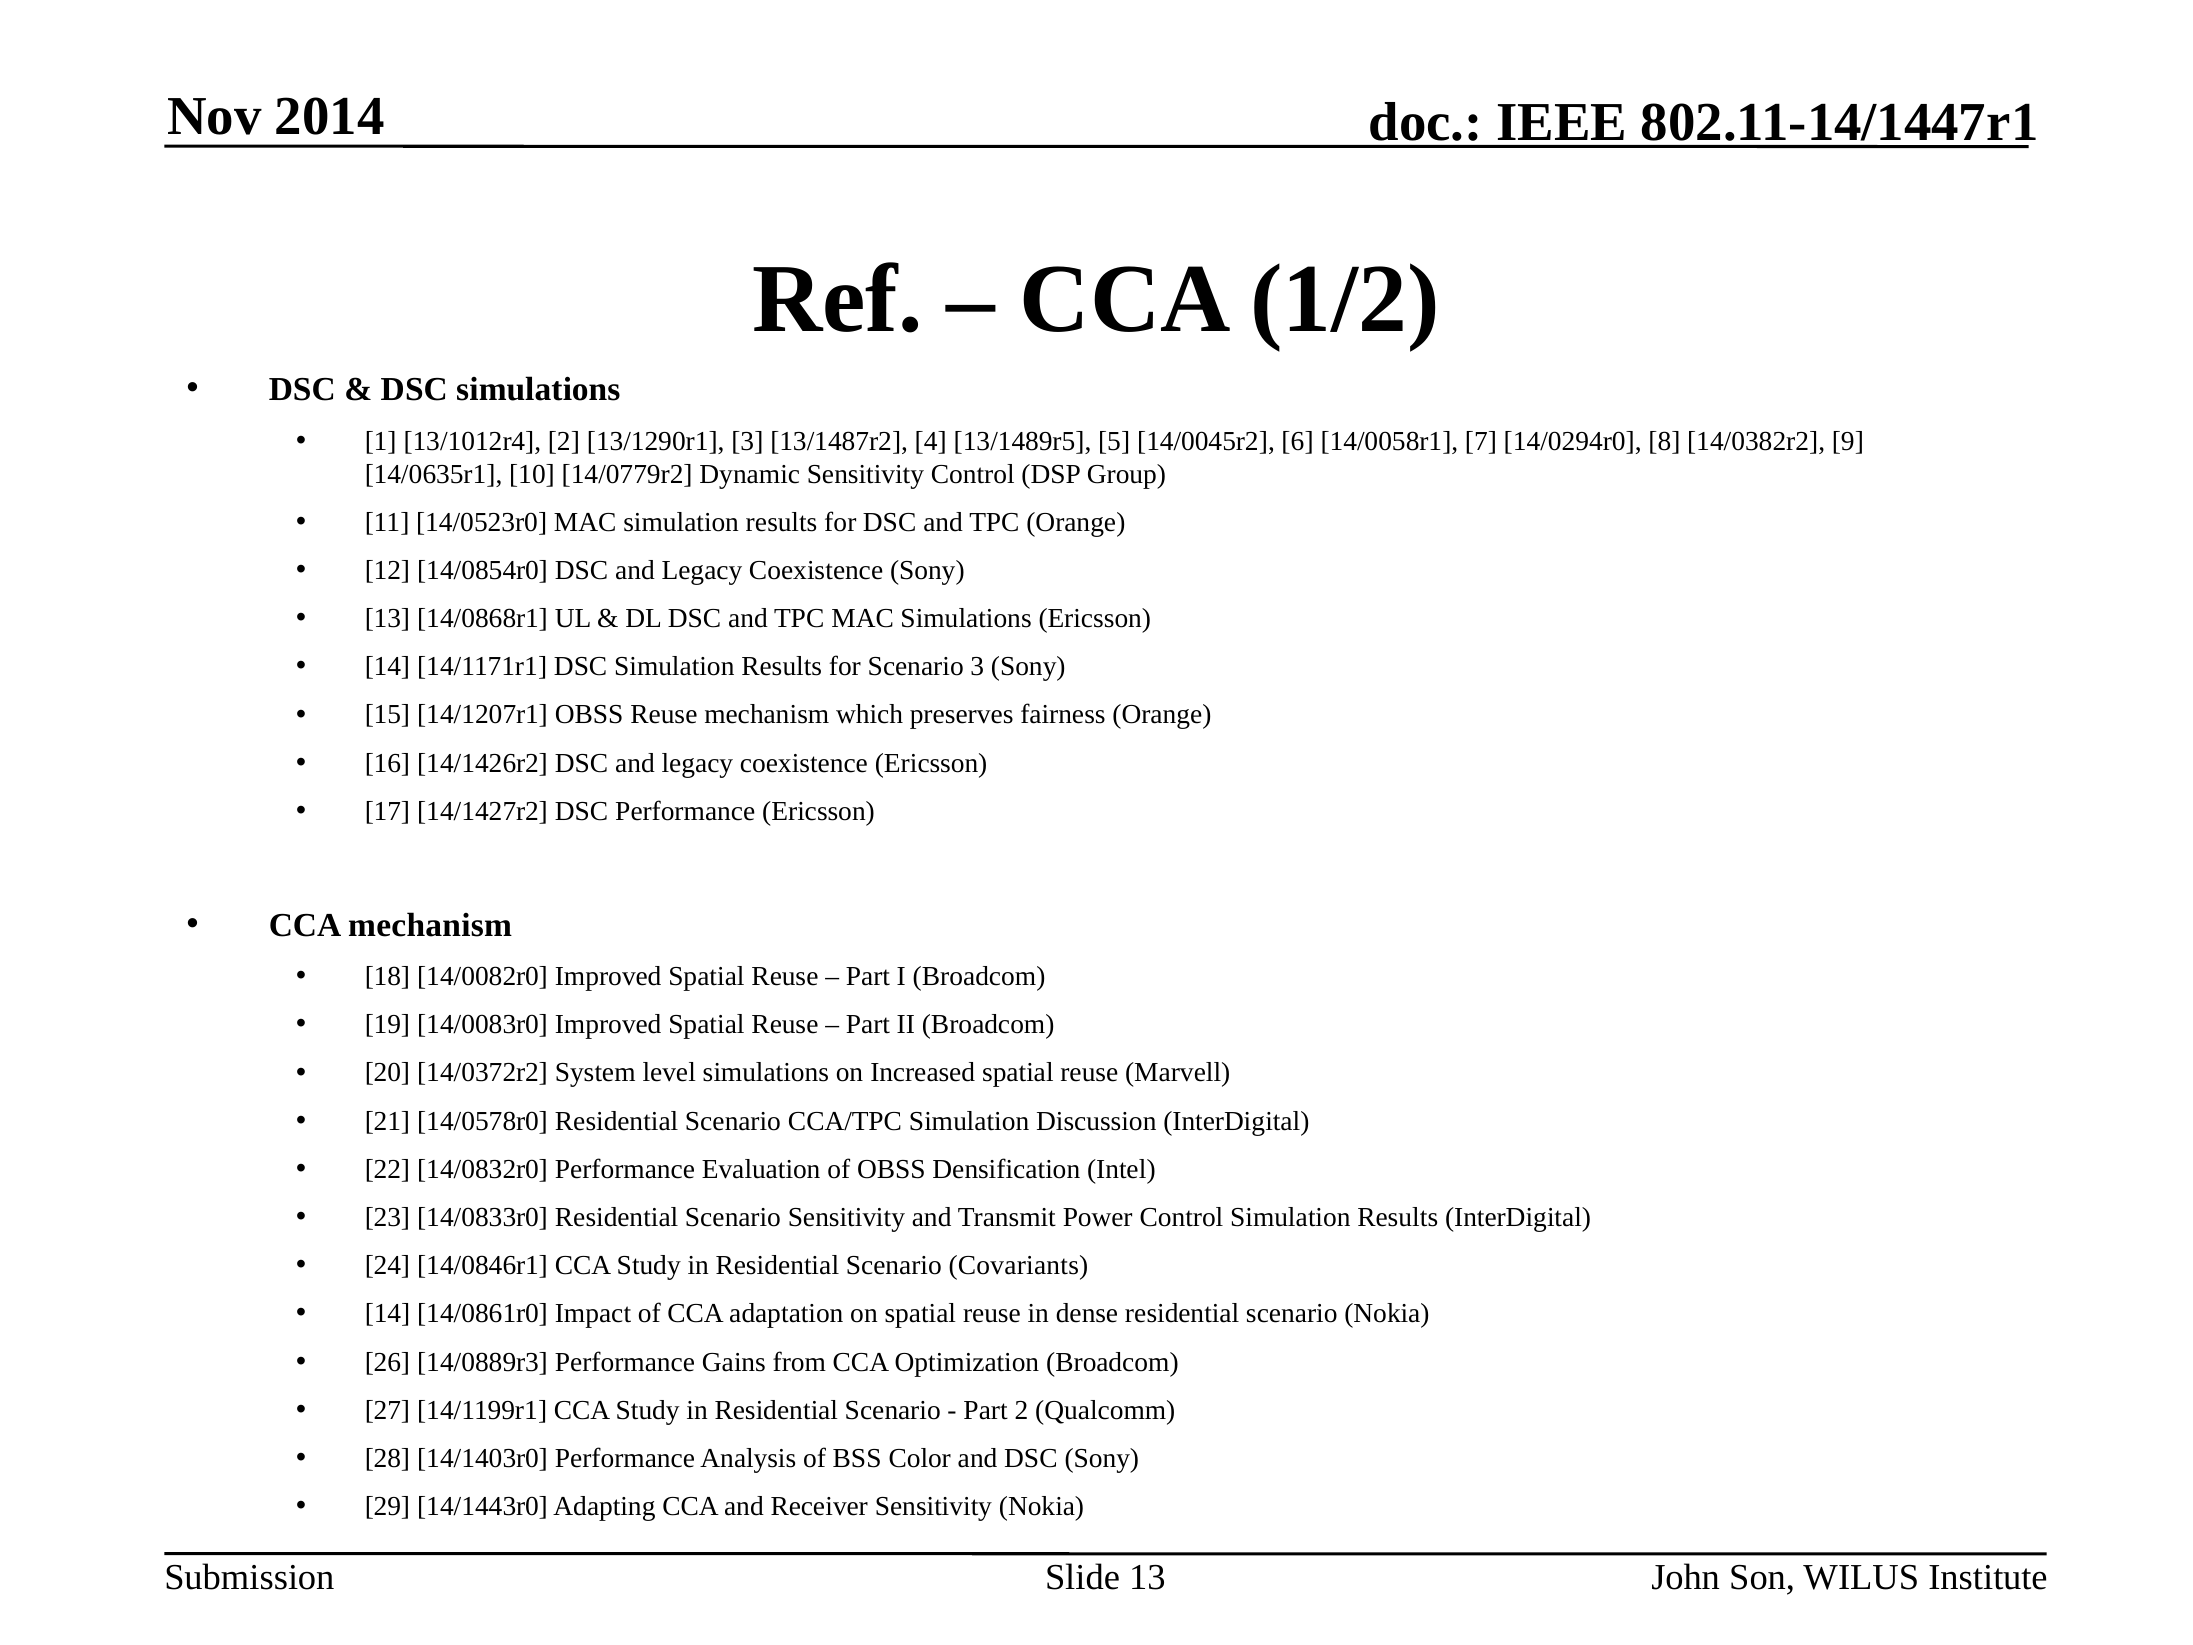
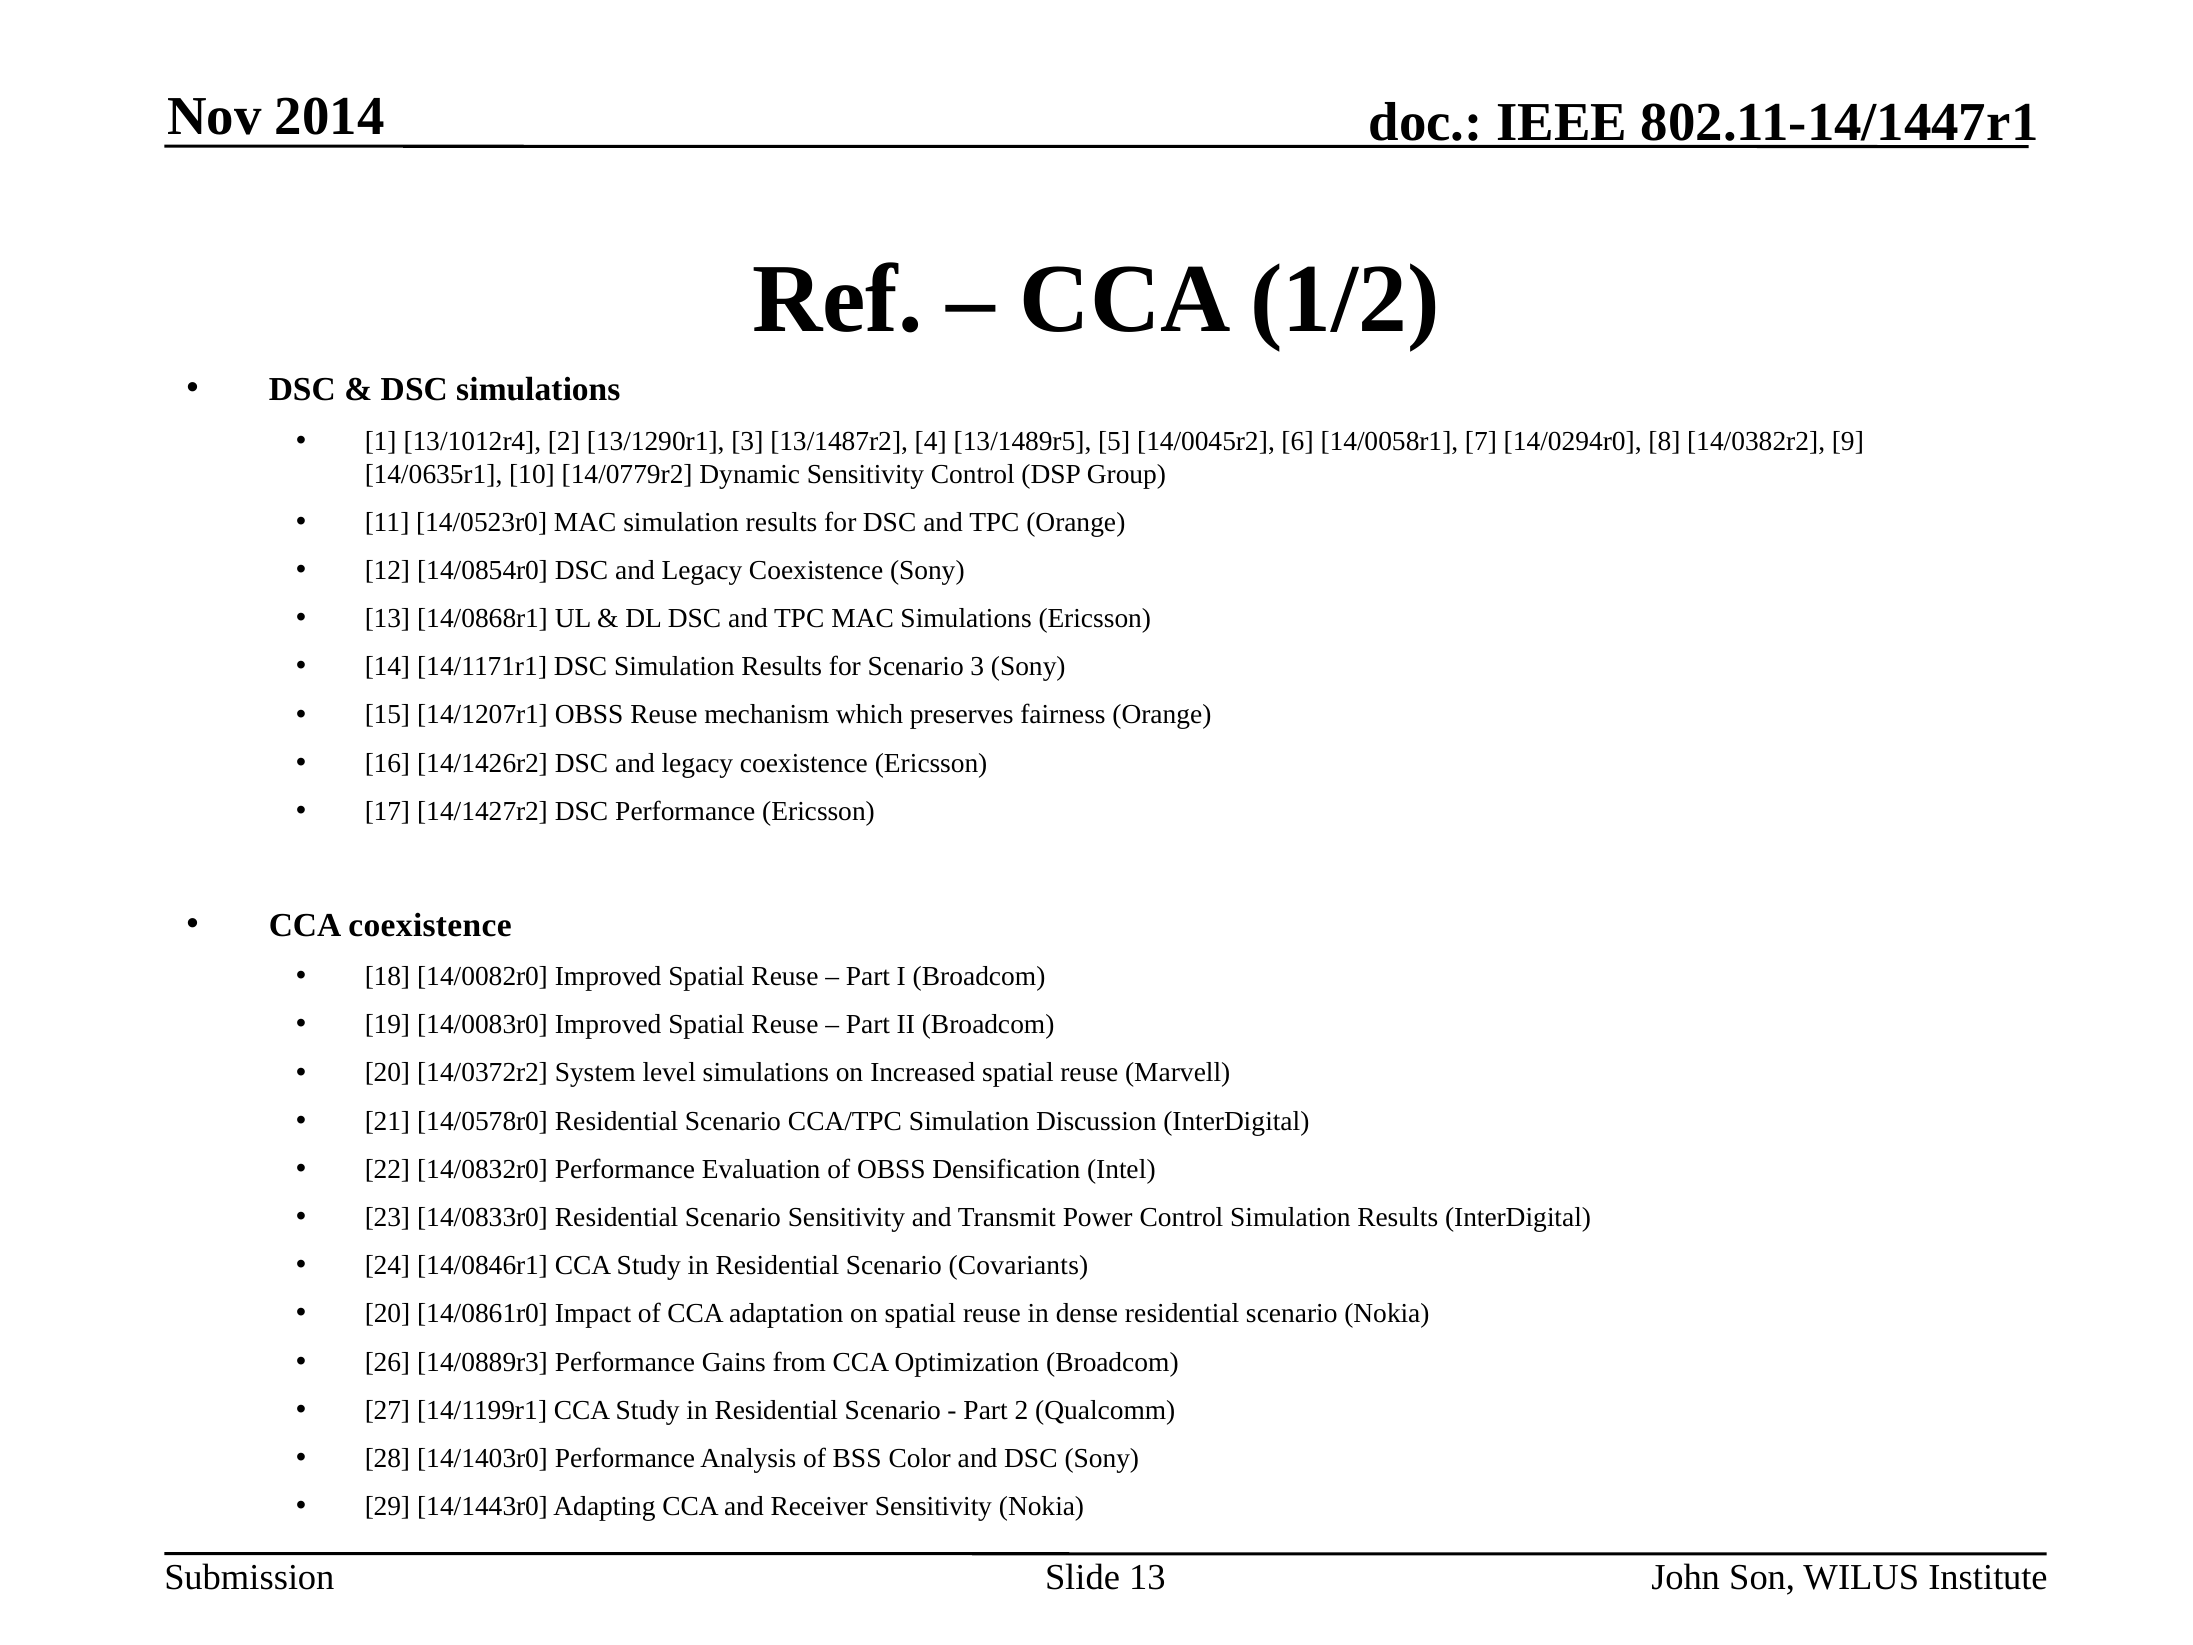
CCA mechanism: mechanism -> coexistence (430, 925)
14: 14 -> 20 (387, 1314)
